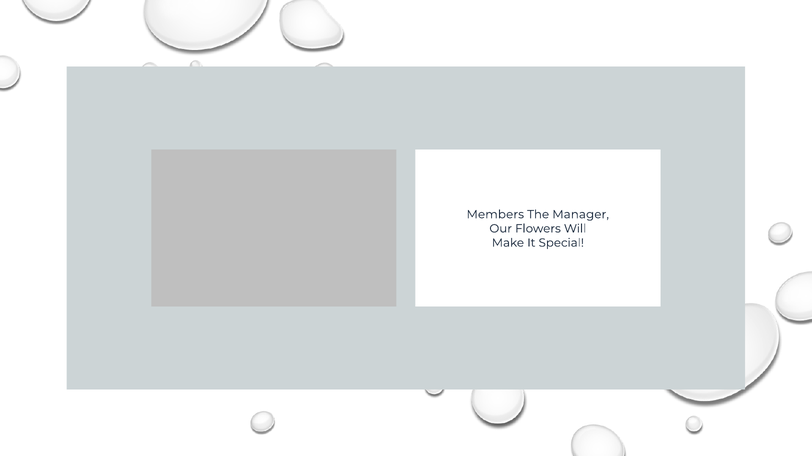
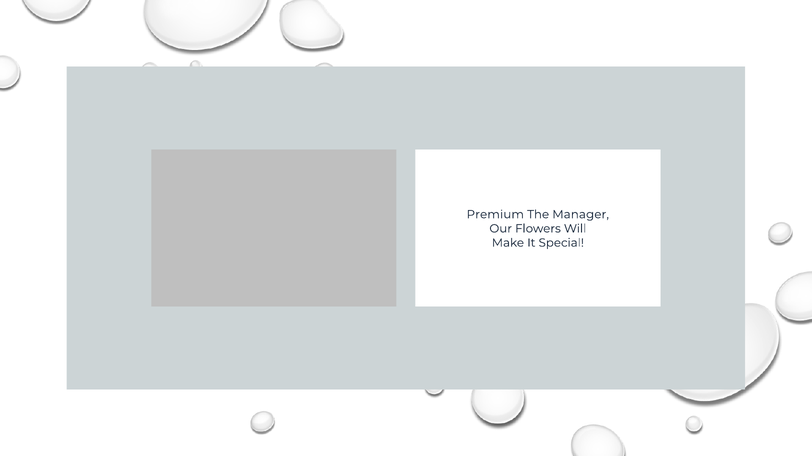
Members: Members -> Premium (495, 215)
